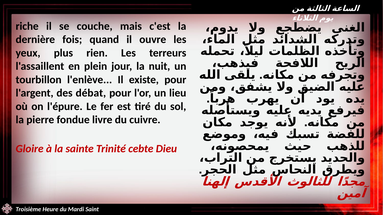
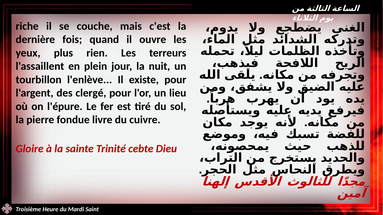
débat: débat -> clergé (91, 93)
